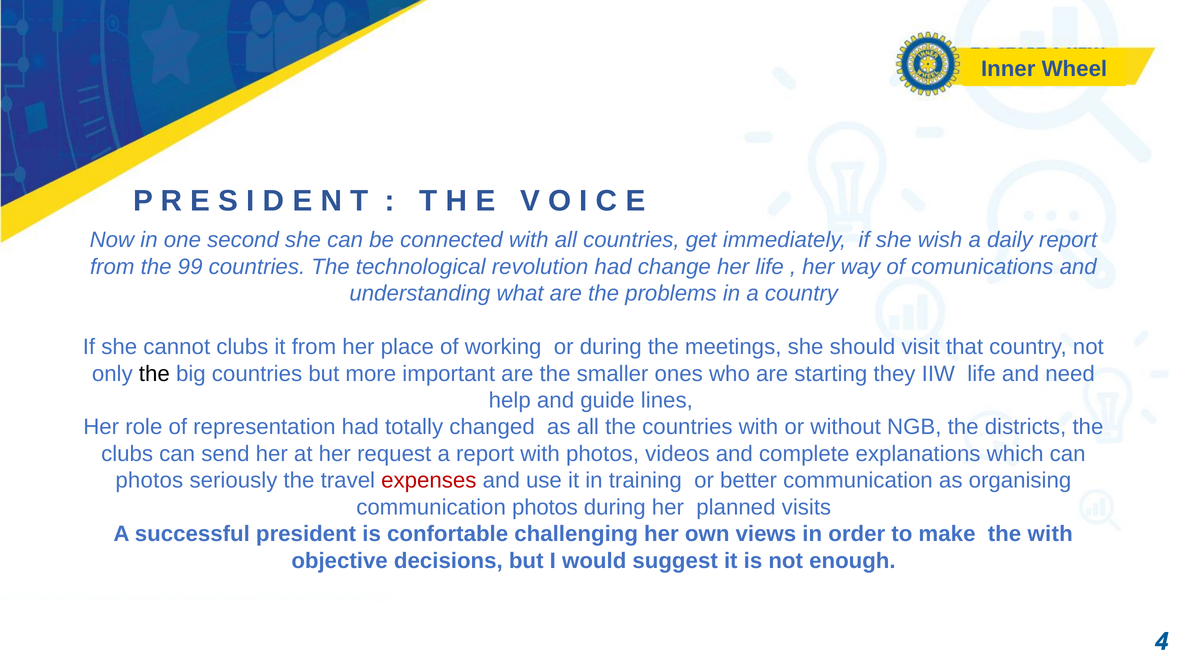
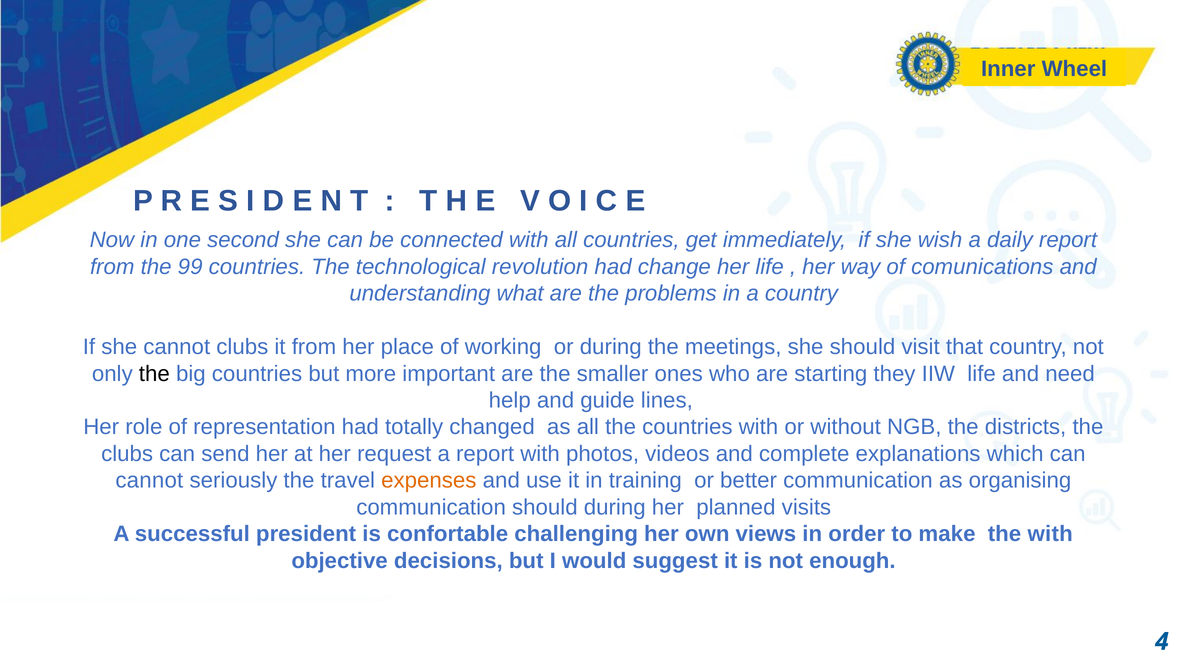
photos: photos -> cannot (149, 481)
expenses colour: red -> orange (429, 481)
communication photos: photos -> should (545, 507)
